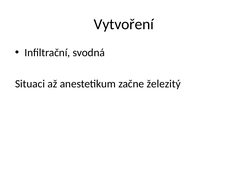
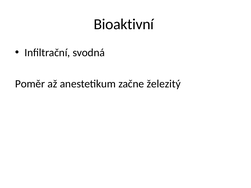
Vytvoření: Vytvoření -> Bioaktivní (124, 24)
Situaci: Situaci -> Poměr (30, 84)
